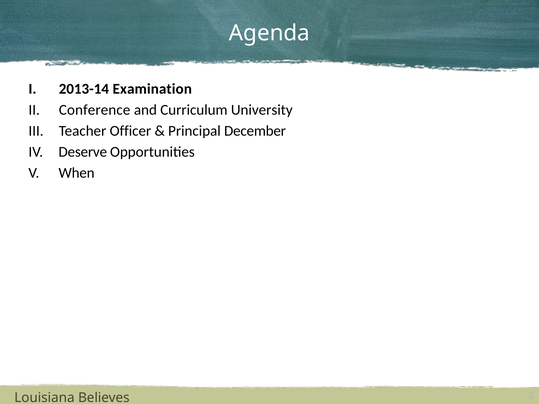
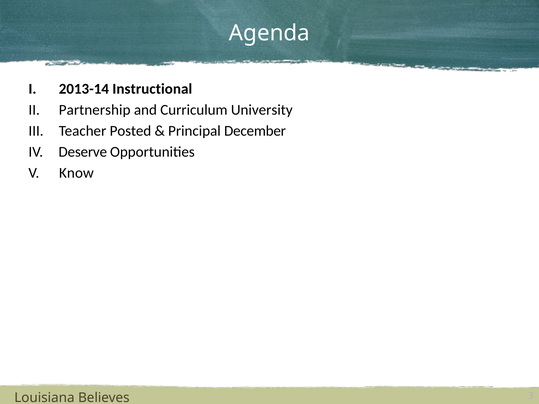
Examination: Examination -> Instructional (152, 89)
Conference: Conference -> Partnership (95, 110)
Officer: Officer -> Posted (130, 131)
When: When -> Know (76, 173)
